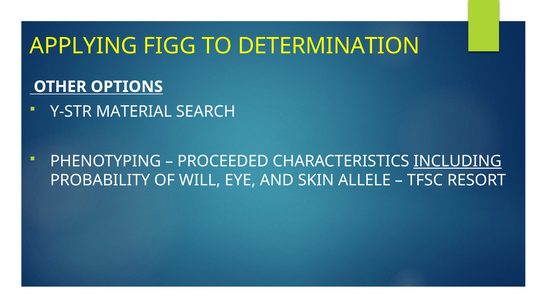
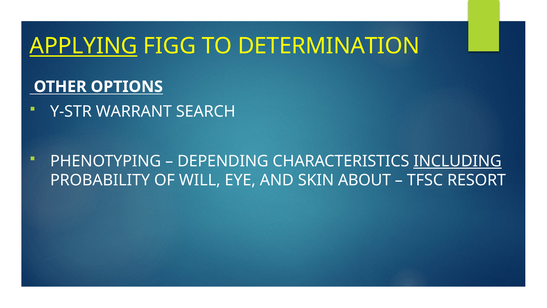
APPLYING underline: none -> present (84, 46)
MATERIAL: MATERIAL -> WARRANT (134, 111)
PROCEEDED: PROCEEDED -> DEPENDING (223, 161)
ALLELE: ALLELE -> ABOUT (365, 180)
